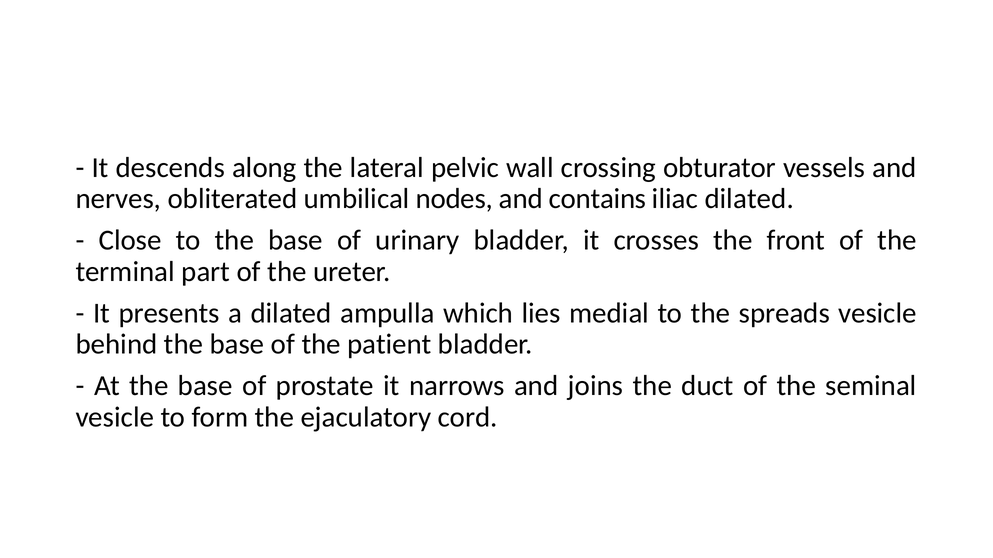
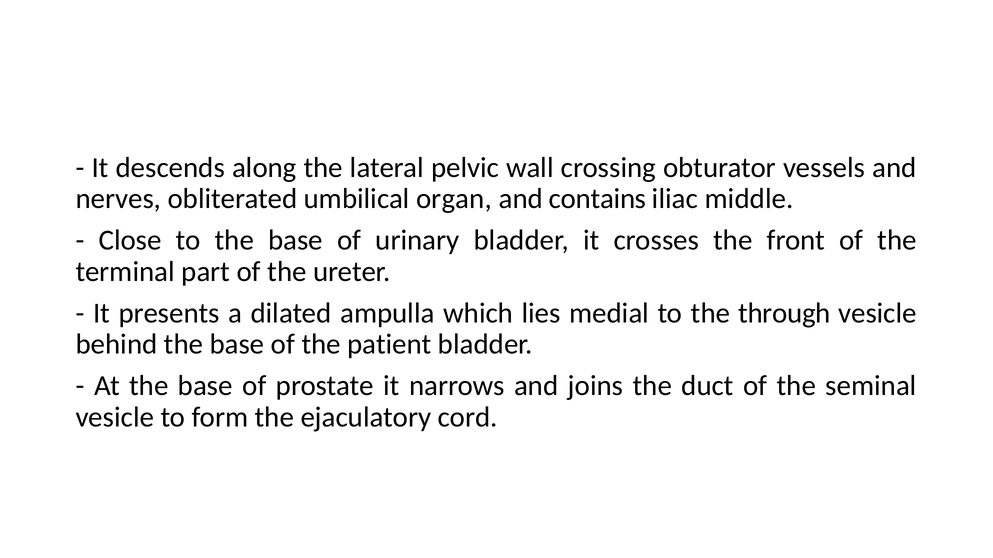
nodes: nodes -> organ (454, 199)
iliac dilated: dilated -> middle (749, 199)
spreads: spreads -> through (784, 313)
